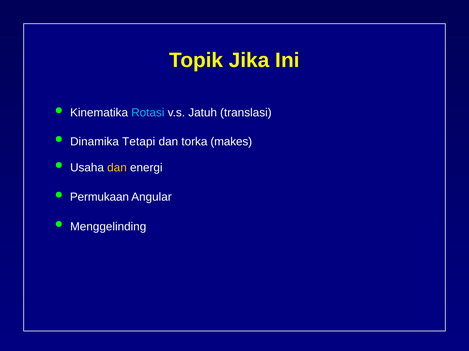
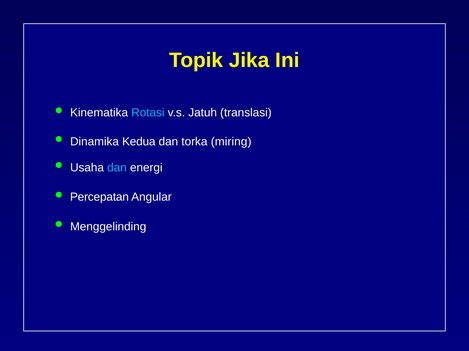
Tetapi: Tetapi -> Kedua (139, 142)
makes: makes -> miring (231, 142)
dan colour: yellow -> light blue (117, 168)
Permukaan: Permukaan -> Percepatan (99, 197)
